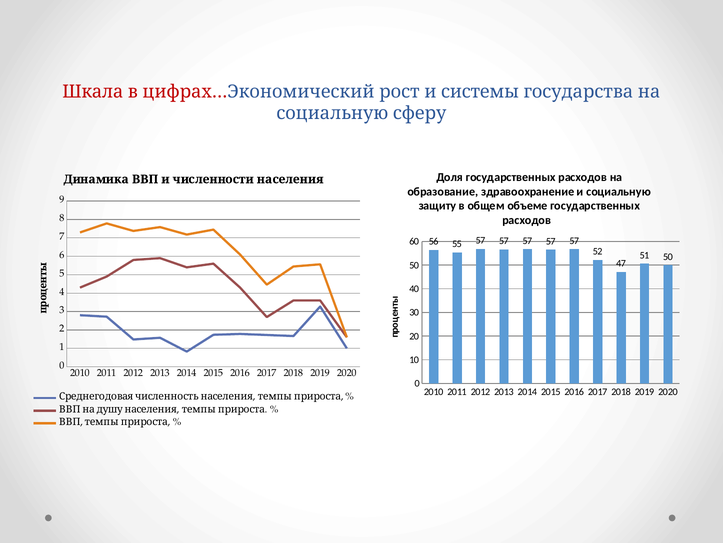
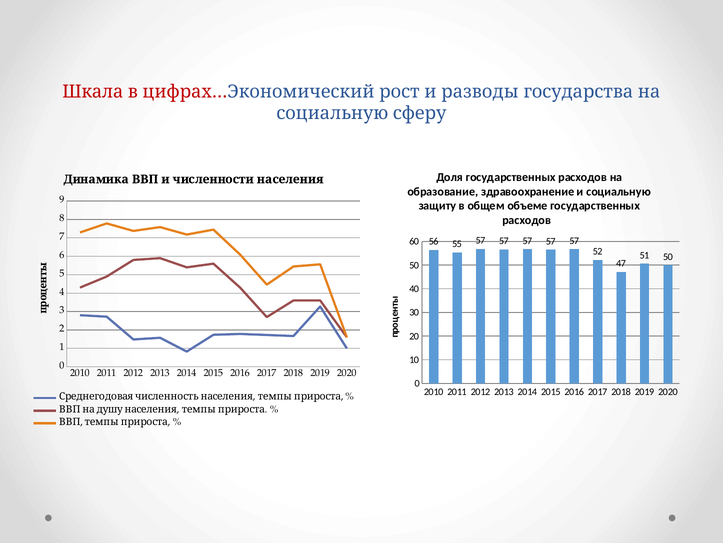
системы: системы -> разводы (480, 92)
